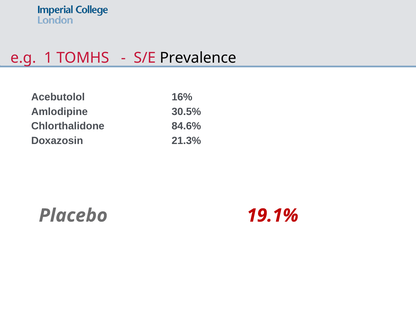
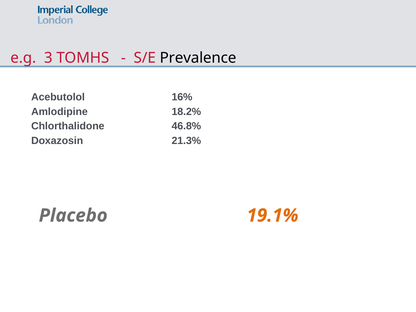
1: 1 -> 3 (48, 58)
30.5%: 30.5% -> 18.2% (186, 112)
84.6%: 84.6% -> 46.8% (186, 126)
19.1% colour: red -> orange (273, 216)
